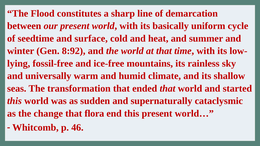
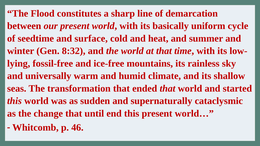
8:92: 8:92 -> 8:32 (74, 51)
flora: flora -> until (94, 114)
